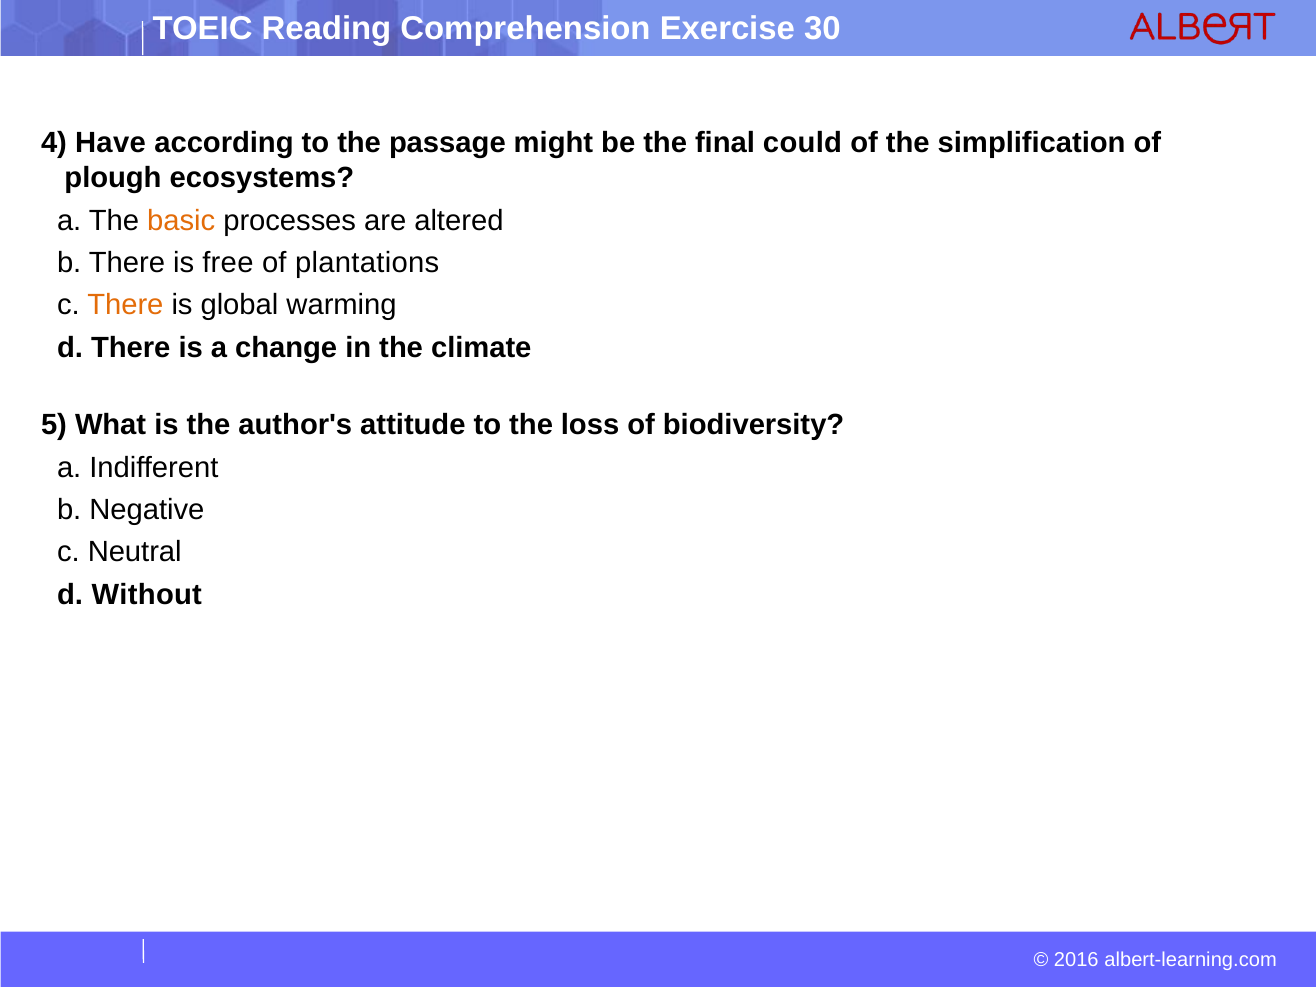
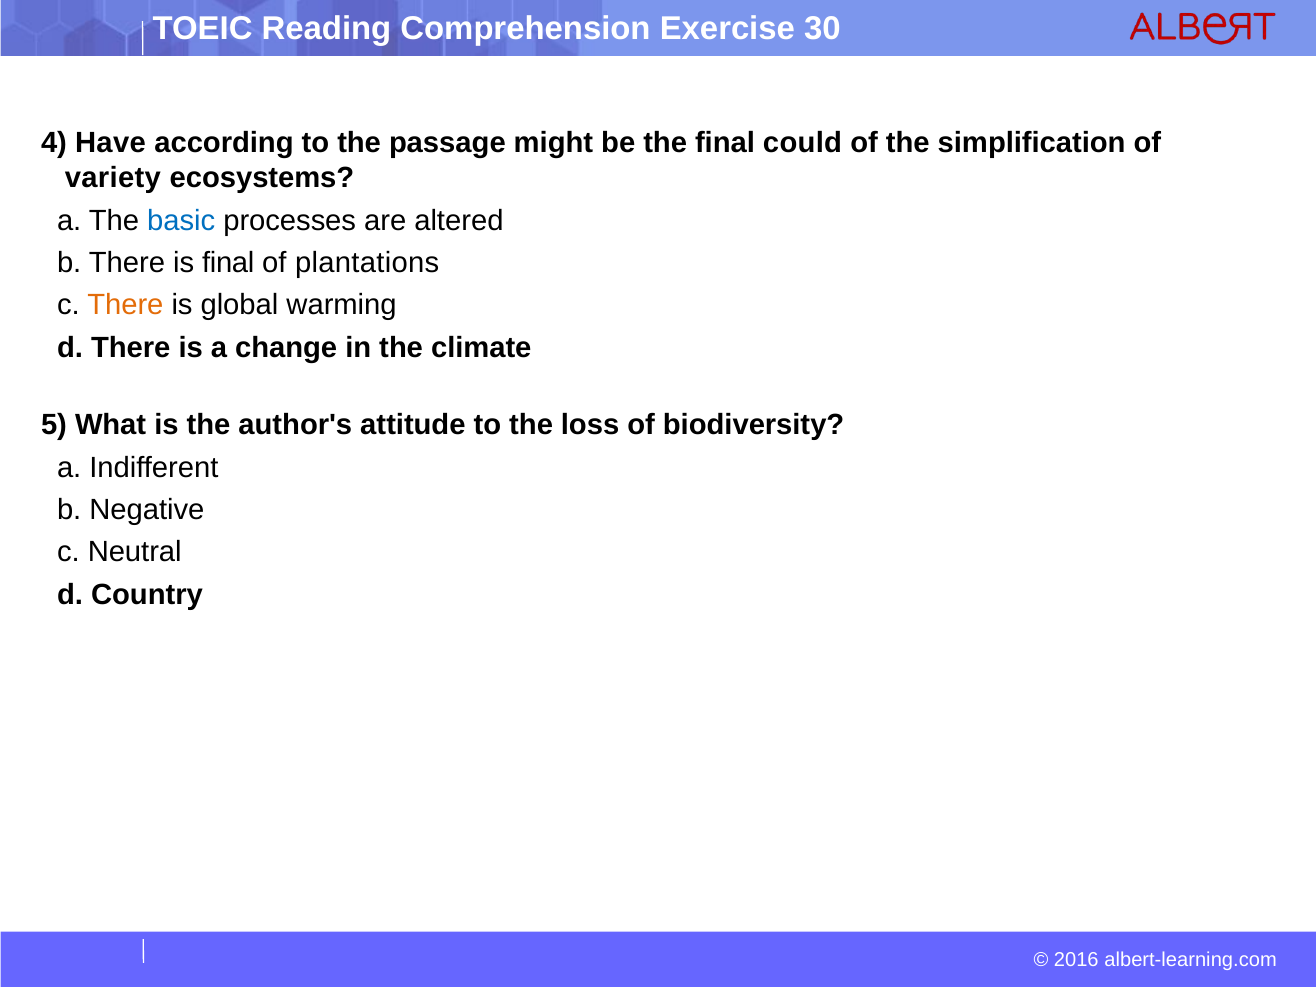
plough: plough -> variety (113, 178)
basic colour: orange -> blue (181, 220)
is free: free -> final (228, 263)
Without: Without -> Country (147, 595)
